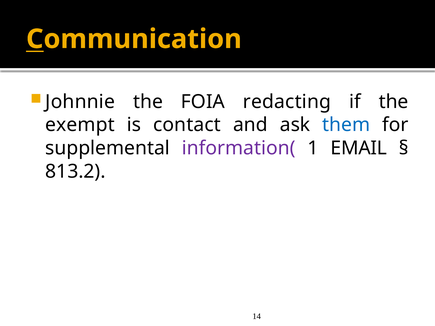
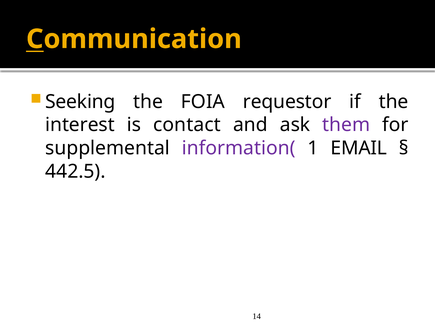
Johnnie: Johnnie -> Seeking (80, 102)
redacting: redacting -> requestor (287, 102)
exempt: exempt -> interest (80, 125)
them colour: blue -> purple (346, 125)
813.2: 813.2 -> 442.5 (75, 171)
